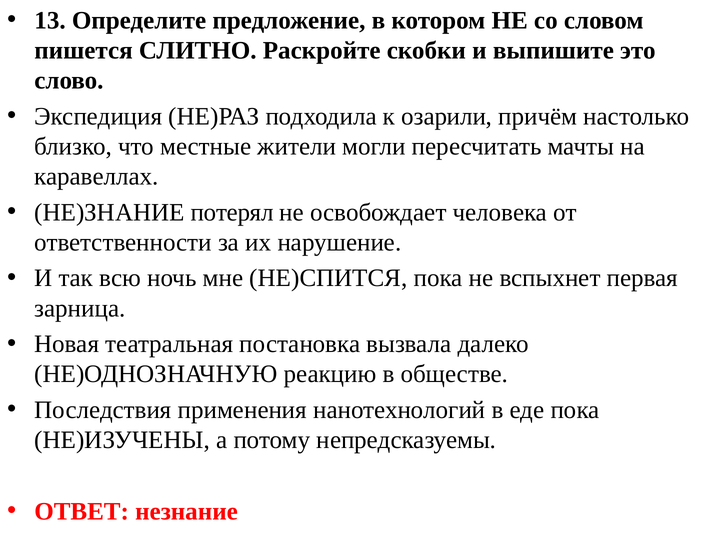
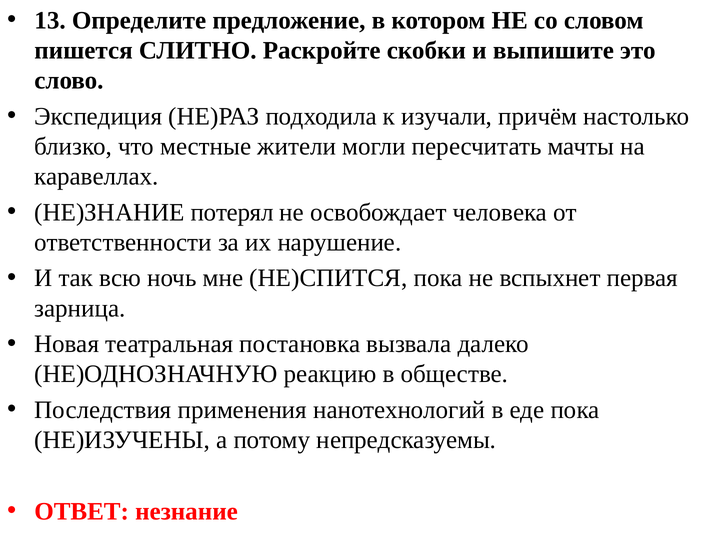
озарили: озарили -> изучали (447, 116)
